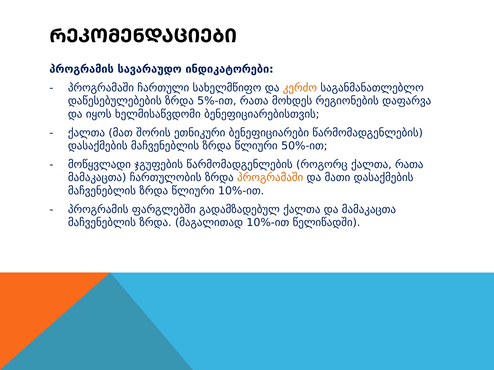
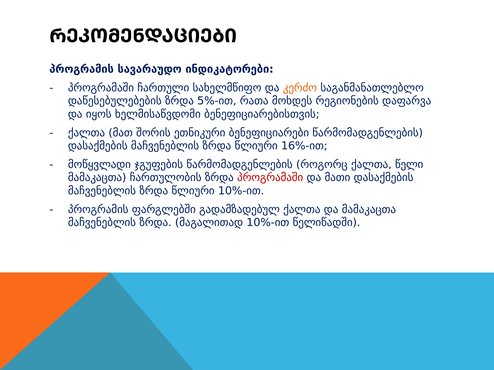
50%-ით: 50%-ით -> 16%-ით (304, 146)
ქალთა რათა: რათა -> წელი (409, 165)
პროგრამაში colour: orange -> red (270, 178)
